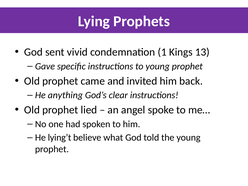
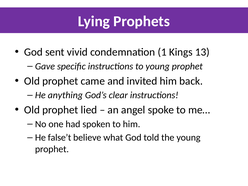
lying’t: lying’t -> false’t (60, 138)
